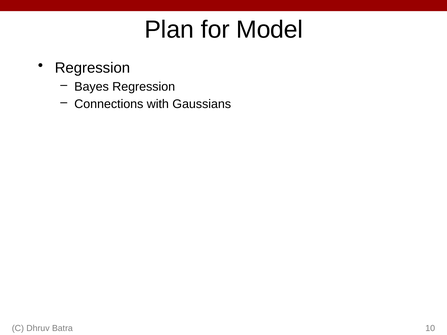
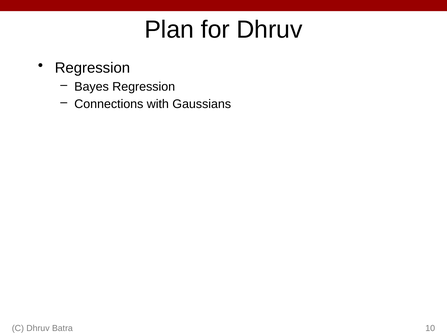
for Model: Model -> Dhruv (269, 30)
